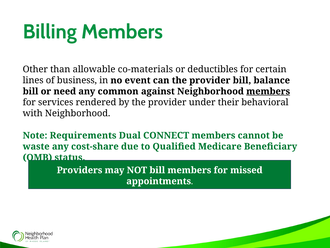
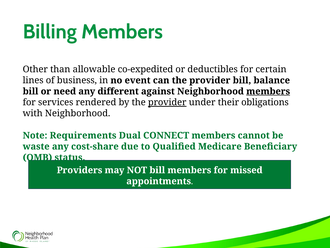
co-materials: co-materials -> co-expedited (145, 69)
common: common -> different (118, 91)
provider underline: none -> present (167, 102)
behavioral: behavioral -> obligations (265, 102)
